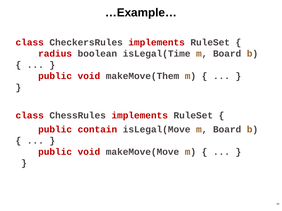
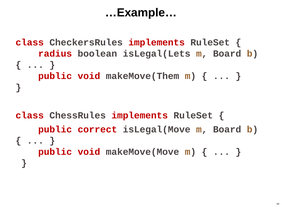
isLegal(Time: isLegal(Time -> isLegal(Lets (157, 54)
contain: contain -> correct (97, 130)
